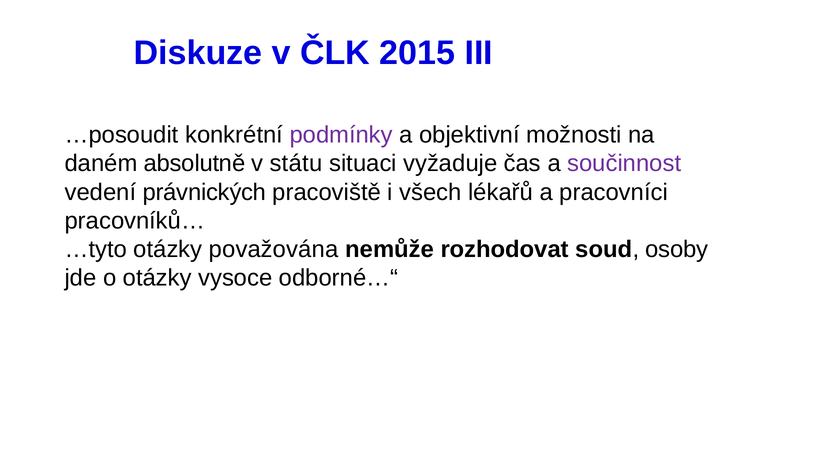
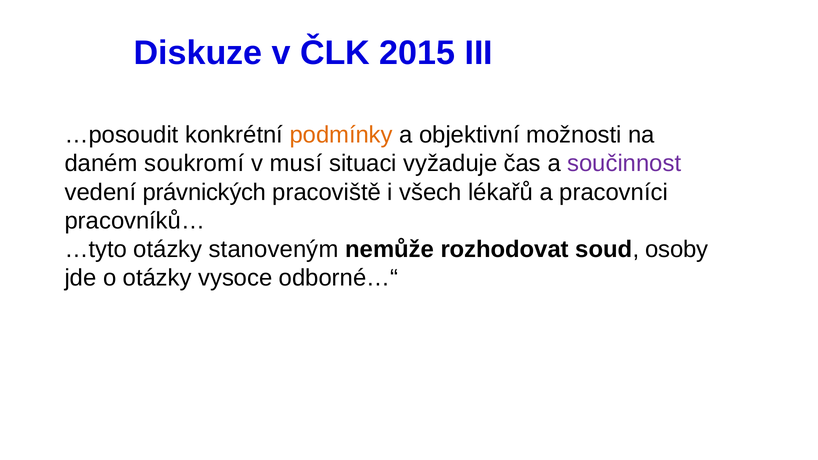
podmínky colour: purple -> orange (341, 135)
absolutně: absolutně -> soukromí (194, 164)
státu: státu -> musí (296, 164)
považována: považována -> stanoveným (274, 250)
